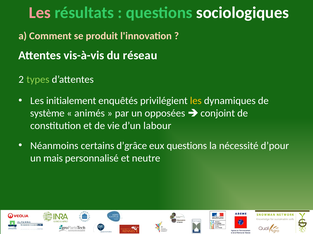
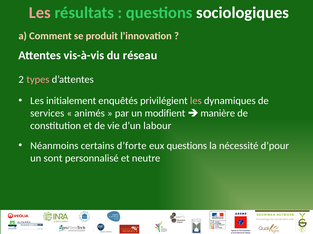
types colour: light green -> pink (38, 80)
les colour: yellow -> pink (196, 101)
système: système -> services (47, 113)
opposées: opposées -> modifient (165, 113)
conjoint: conjoint -> manière (218, 113)
d’grâce: d’grâce -> d’forte (132, 146)
mais: mais -> sont (53, 159)
